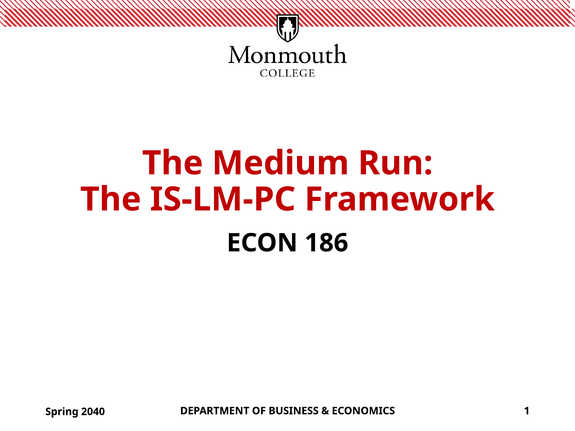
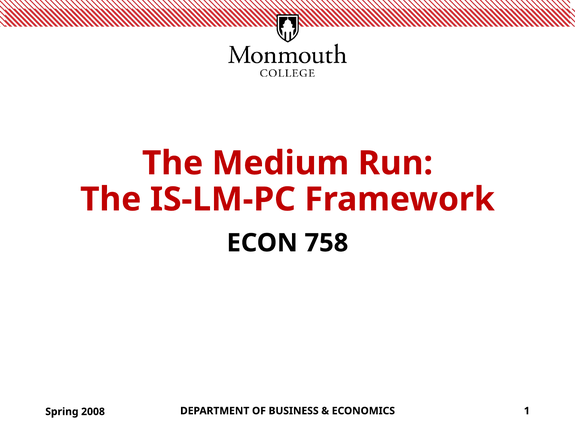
186: 186 -> 758 (326, 243)
2040: 2040 -> 2008 (93, 412)
